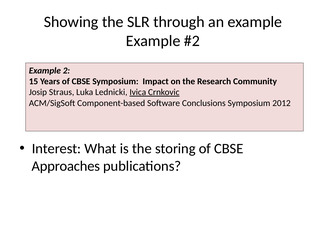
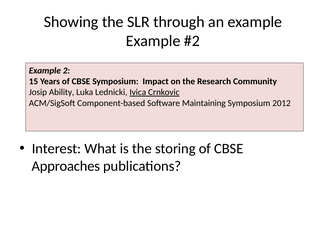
Straus: Straus -> Ability (62, 92)
Conclusions: Conclusions -> Maintaining (204, 103)
